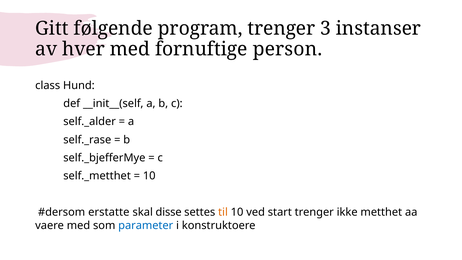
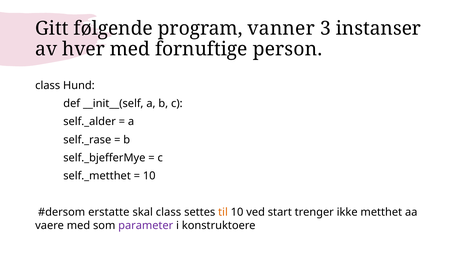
program trenger: trenger -> vanner (281, 28)
skal disse: disse -> class (168, 212)
parameter colour: blue -> purple (146, 225)
